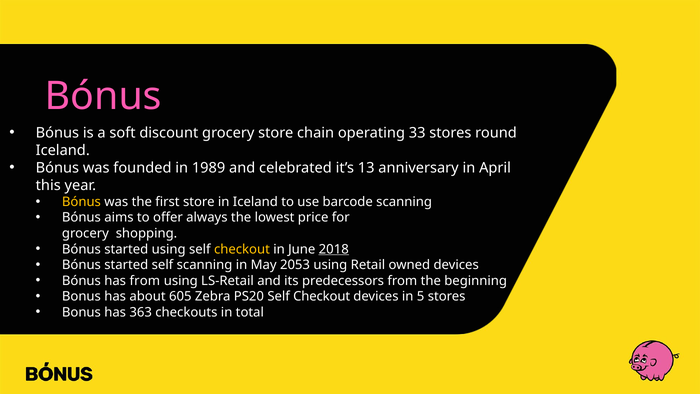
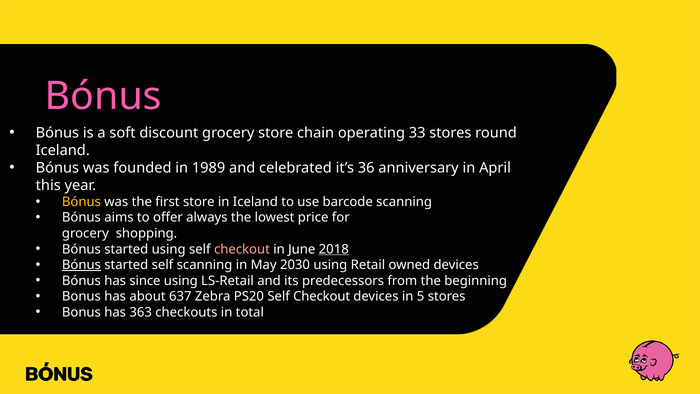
13: 13 -> 36 (366, 168)
checkout colour: yellow -> pink (242, 249)
Bónus underline: none -> present (81, 265)
2053: 2053 -> 2030 (295, 265)
has from: from -> since (145, 281)
605: 605 -> 637 (180, 296)
